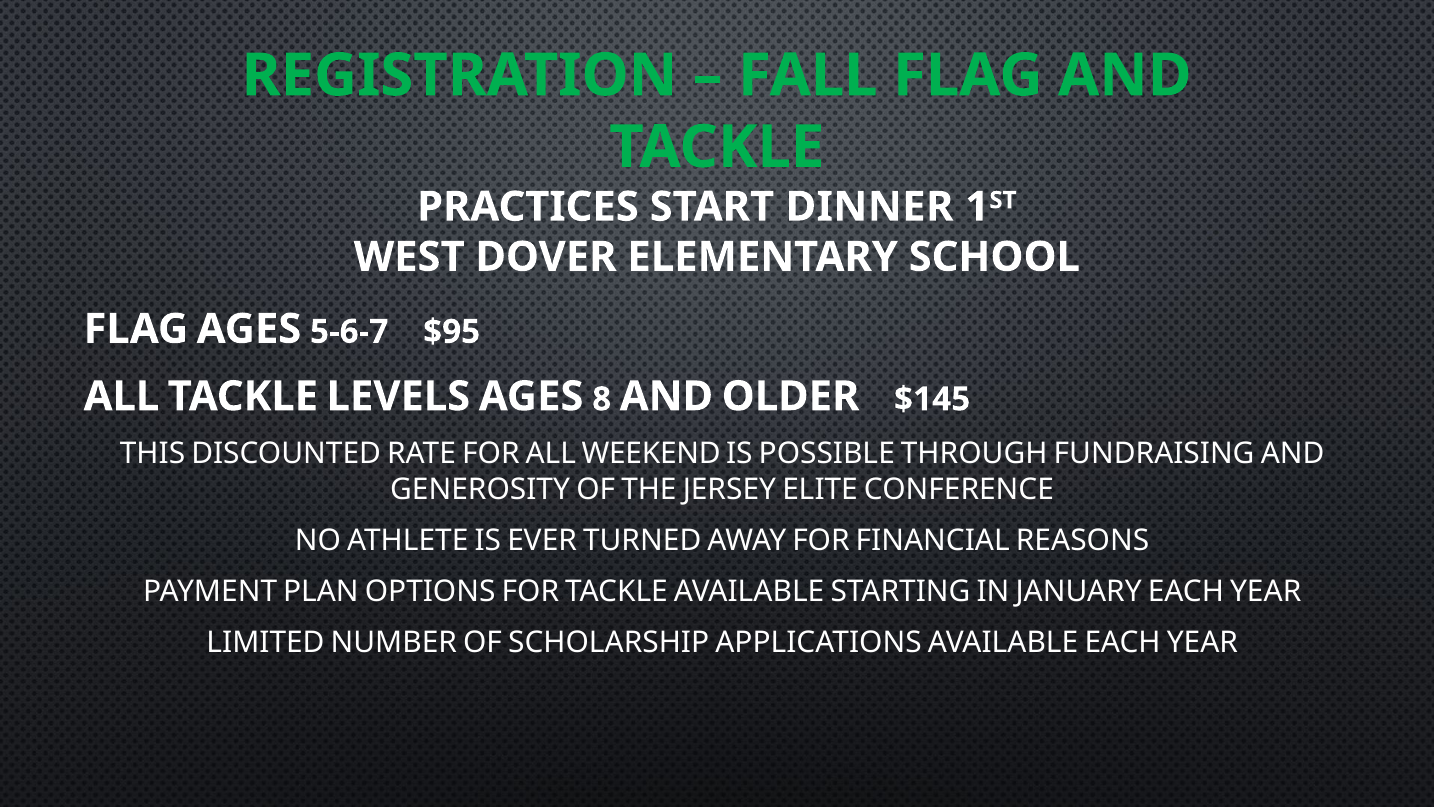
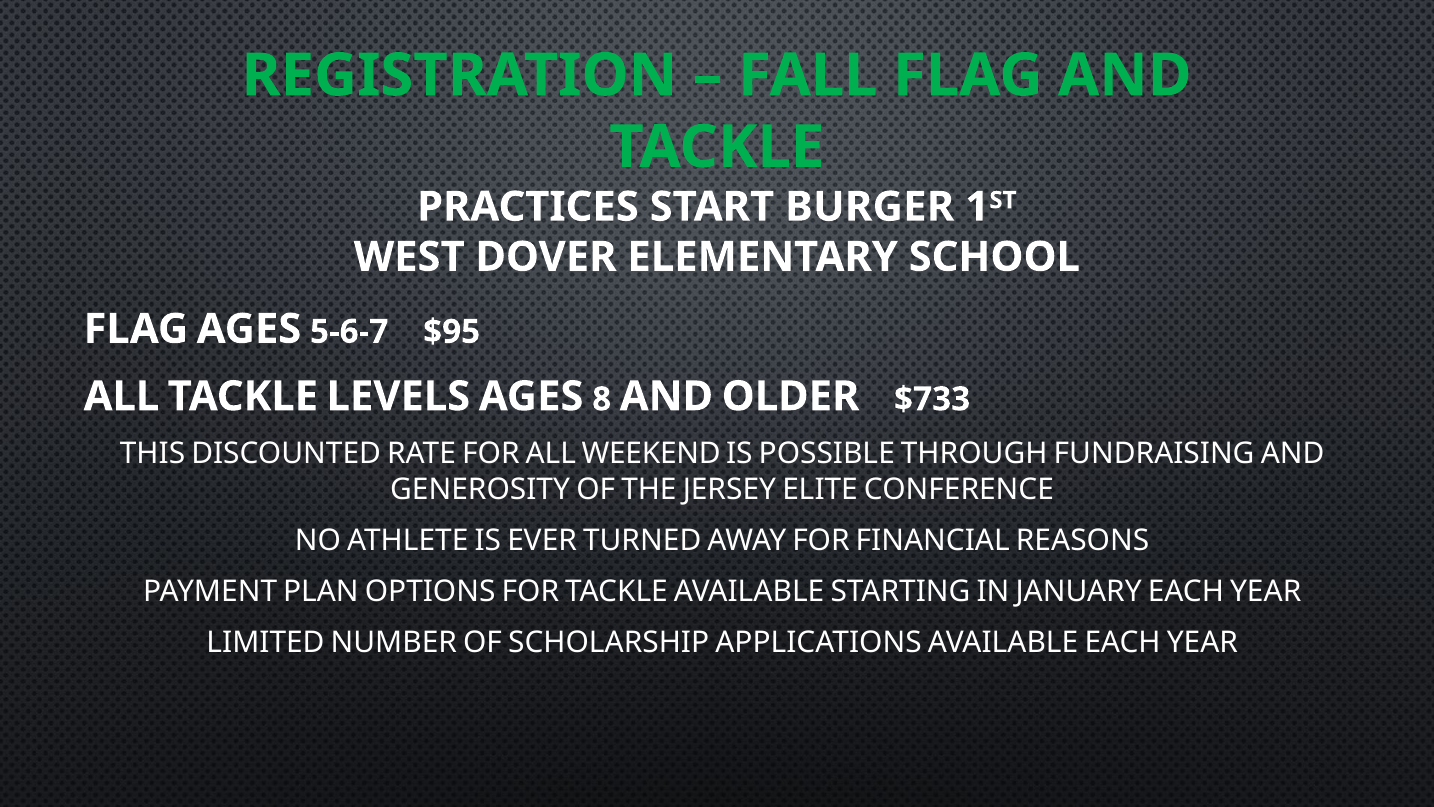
DINNER: DINNER -> BURGER (870, 207)
$145: $145 -> $733 (932, 399)
